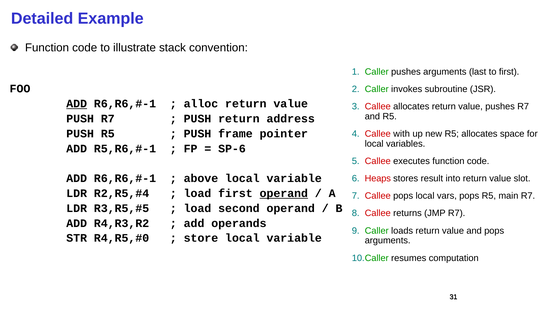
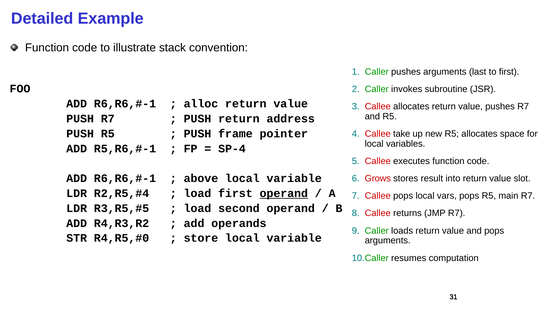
ADD underline: present -> none (77, 104)
with: with -> take (402, 134)
SP-6: SP-6 -> SP-4 (232, 149)
Heaps: Heaps -> Grows (378, 179)
